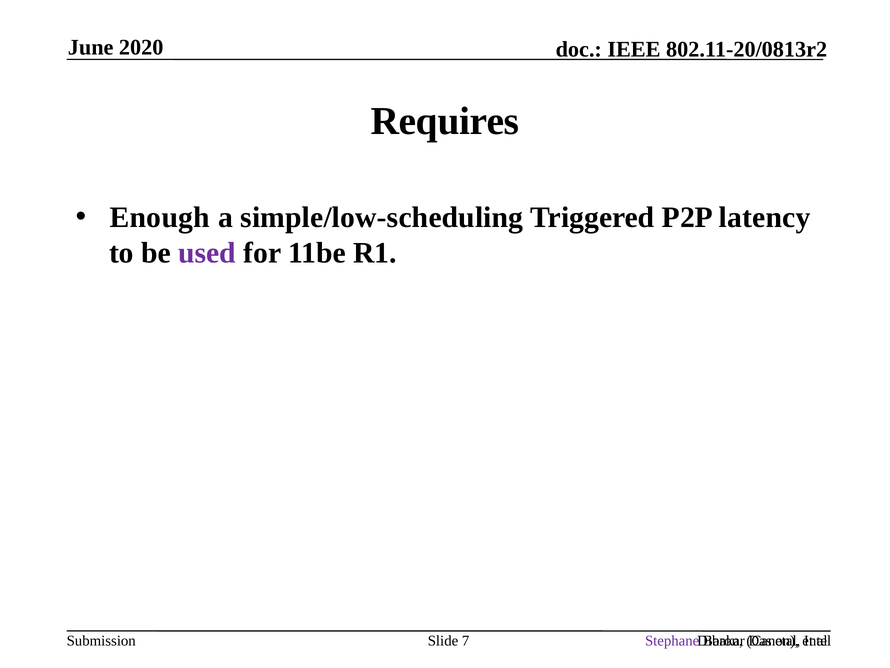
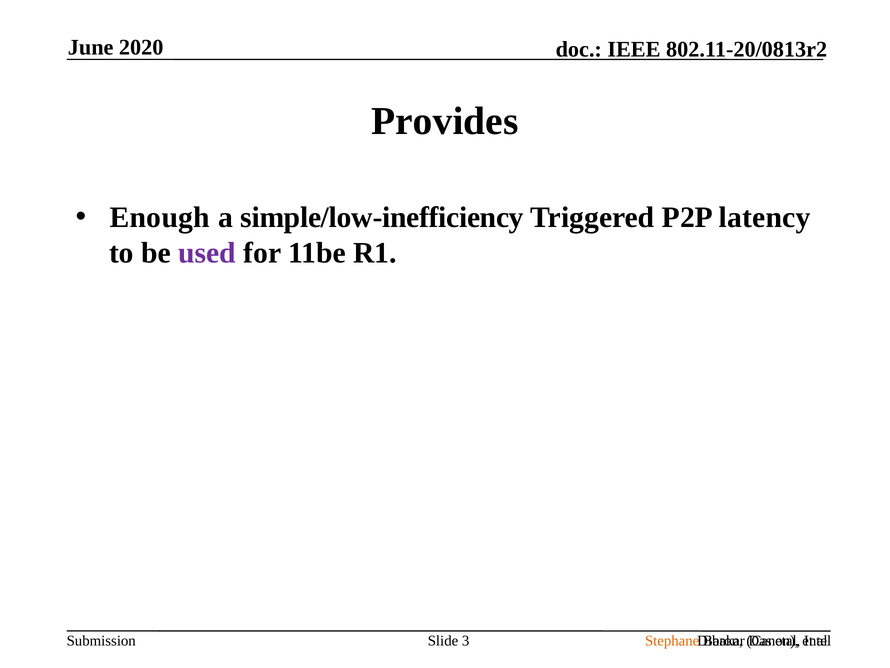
Requires: Requires -> Provides (445, 121)
simple/low-scheduling: simple/low-scheduling -> simple/low-inefficiency (382, 217)
7: 7 -> 3 (466, 640)
Stephane colour: purple -> orange (672, 640)
